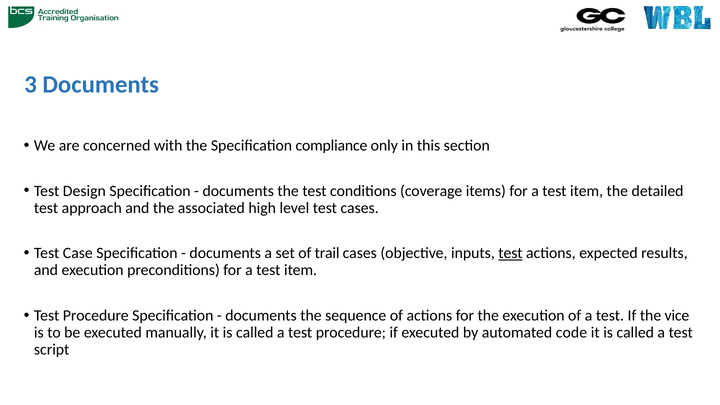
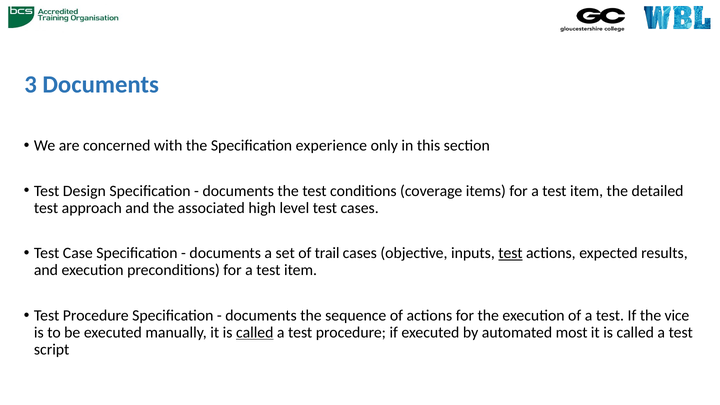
compliance: compliance -> experience (331, 146)
called underline: none -> present (255, 332)
code: code -> most (572, 332)
